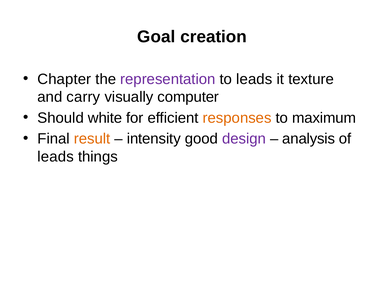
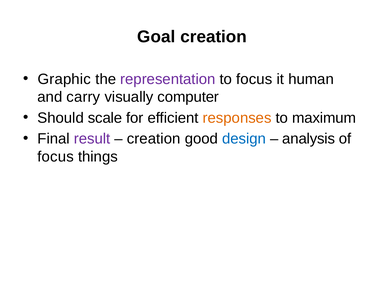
Chapter: Chapter -> Graphic (64, 79)
to leads: leads -> focus (254, 79)
texture: texture -> human (311, 79)
white: white -> scale (105, 118)
result colour: orange -> purple (92, 139)
intensity: intensity -> creation (154, 139)
design colour: purple -> blue (244, 139)
leads: leads -> focus (56, 157)
